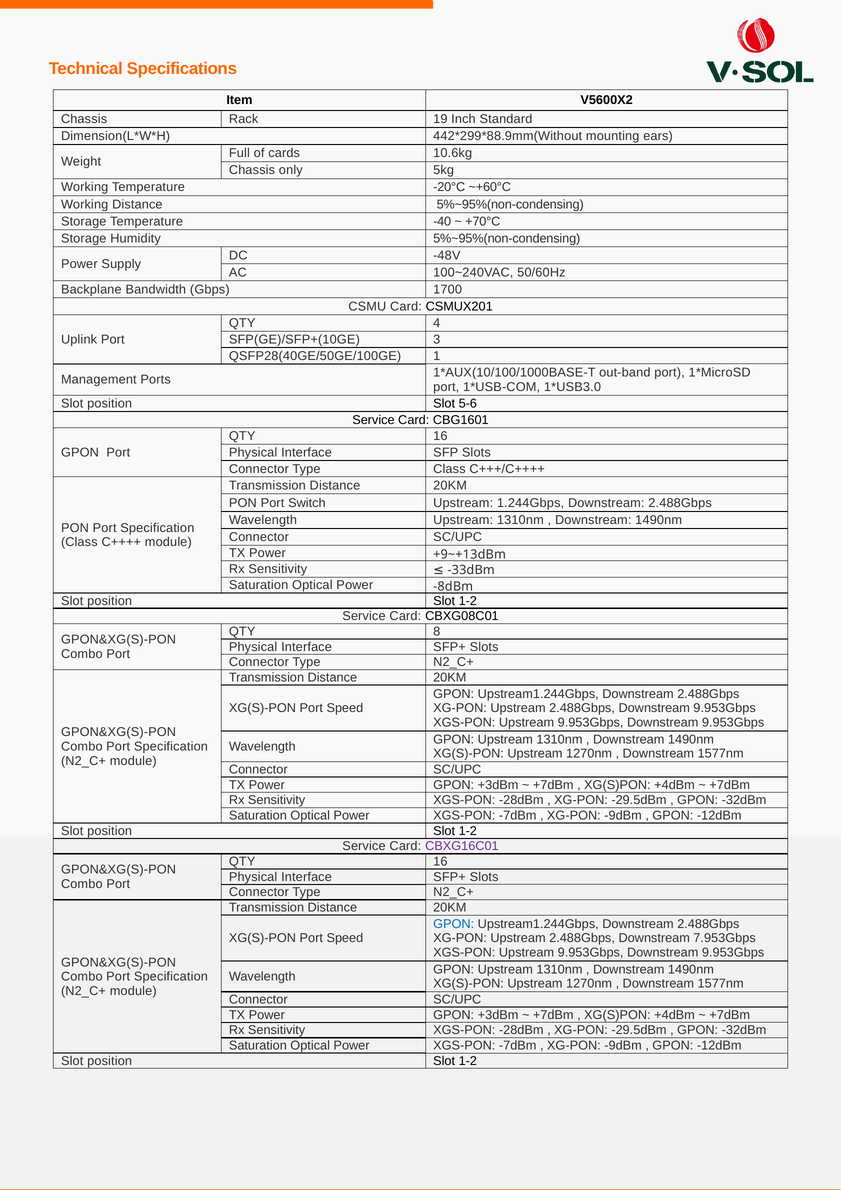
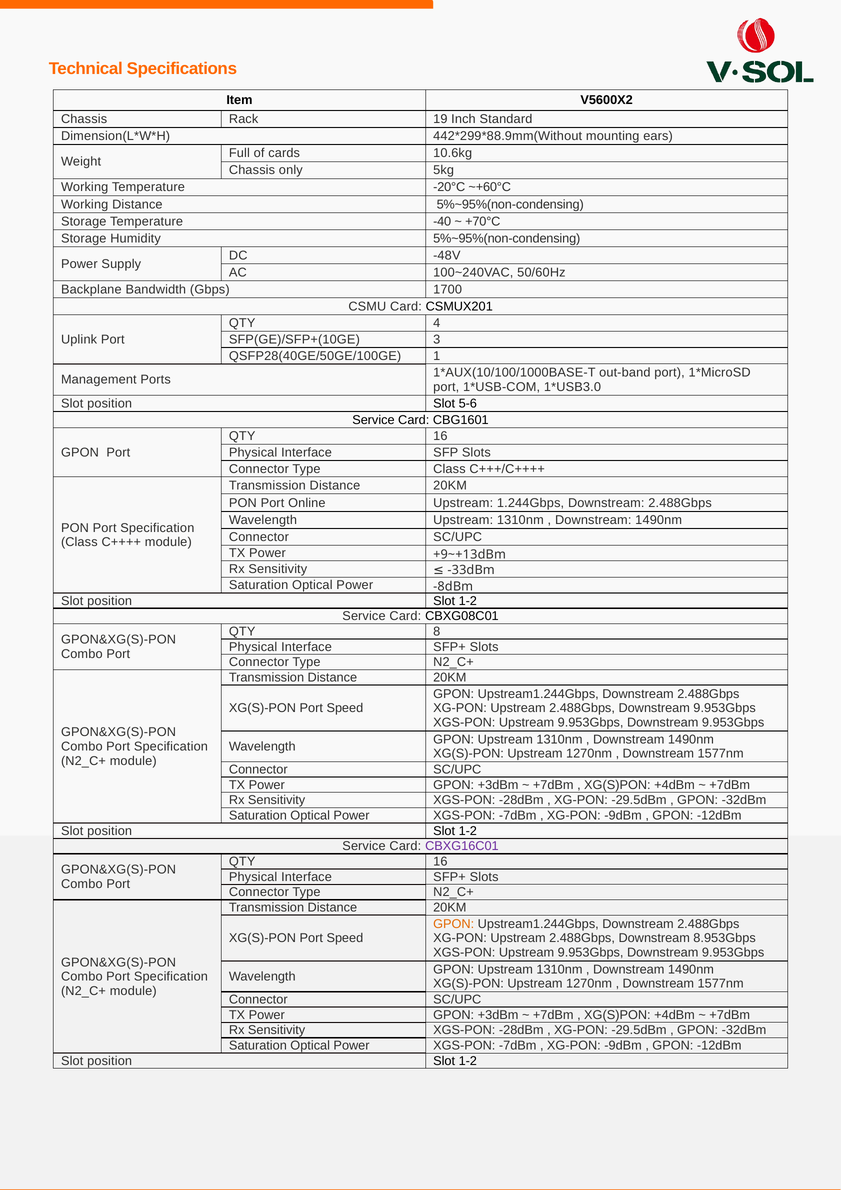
Switch: Switch -> Online (307, 503)
GPON colour: blue -> orange (454, 924)
7.953Gbps: 7.953Gbps -> 8.953Gbps (725, 938)
